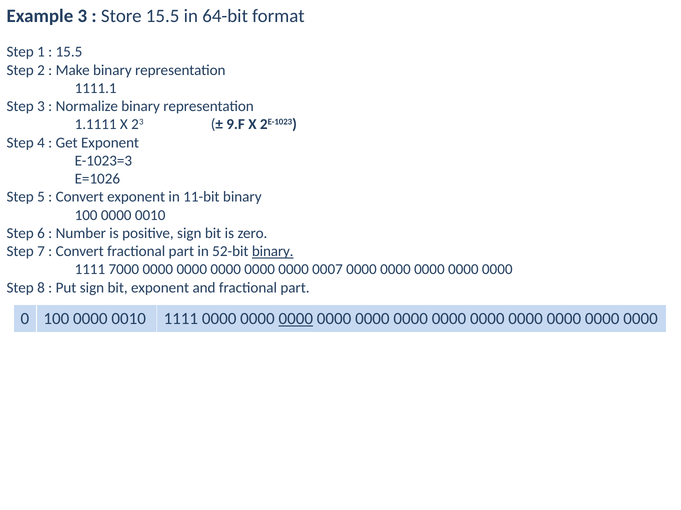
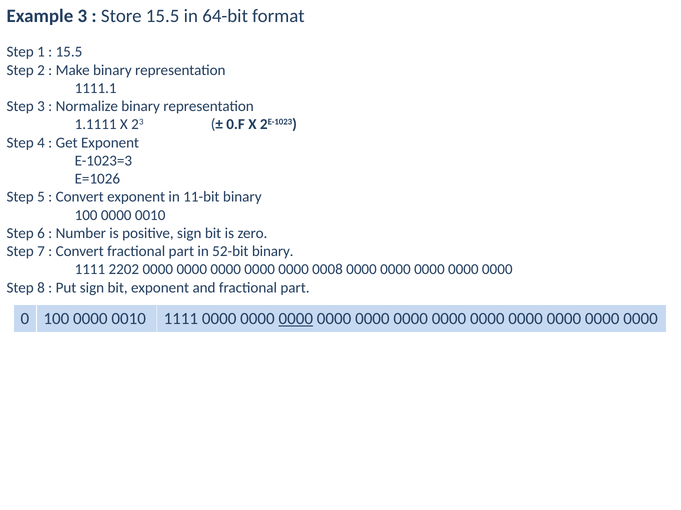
9.F: 9.F -> 0.F (236, 125)
binary underline: present -> none (273, 252)
7000: 7000 -> 2202 (124, 270)
0007: 0007 -> 0008 (328, 270)
